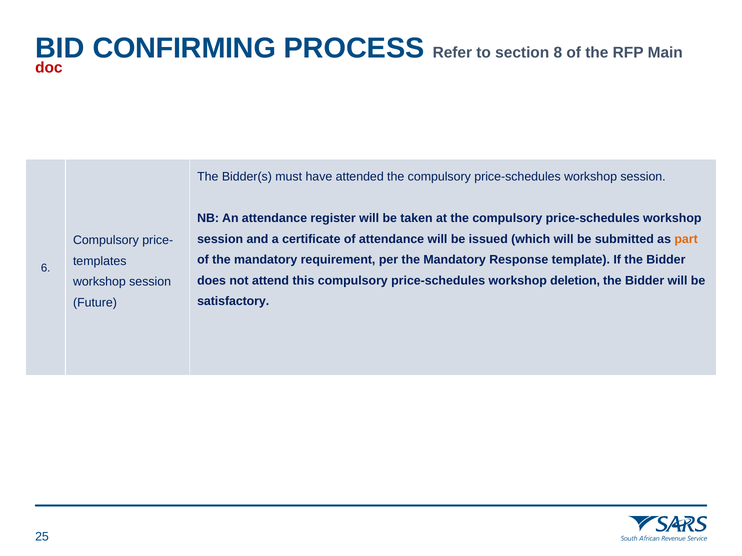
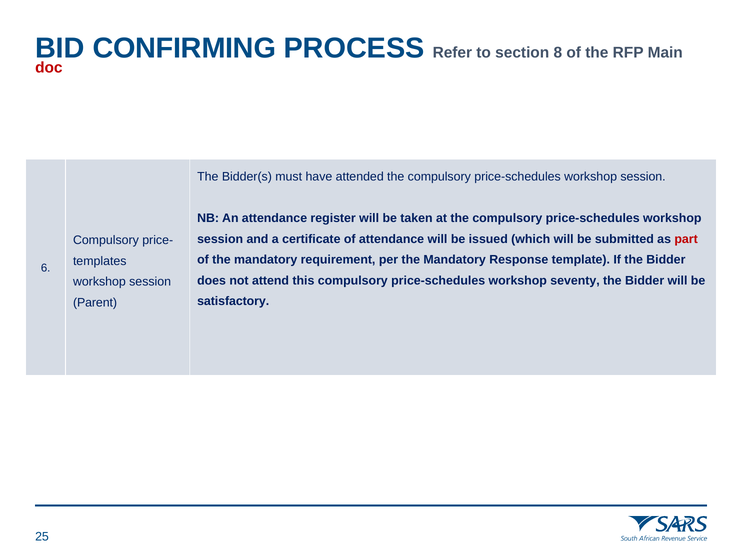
part colour: orange -> red (686, 239)
deletion: deletion -> seventy (575, 281)
Future: Future -> Parent (95, 303)
